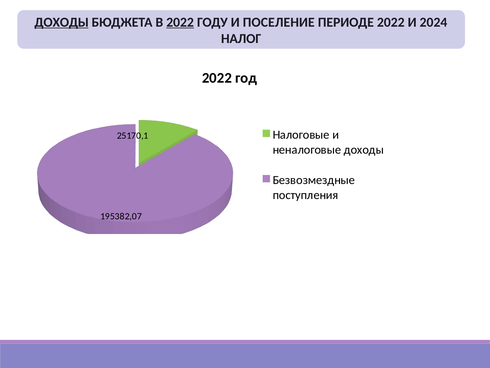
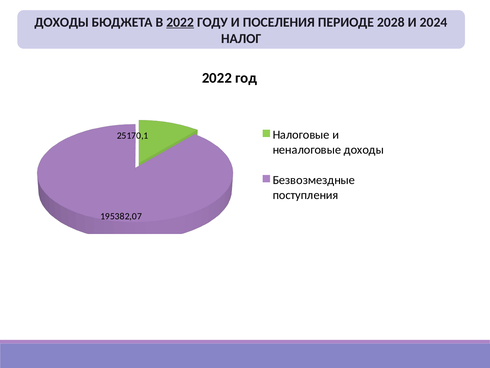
ДОХОДЫ underline: present -> none (62, 22)
ПОСЕЛЕНИЕ: ПОСЕЛЕНИЕ -> ПОСЕЛЕНИЯ (279, 22)
ПЕРИОДЕ 2022: 2022 -> 2028 (391, 22)
